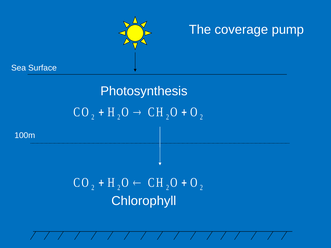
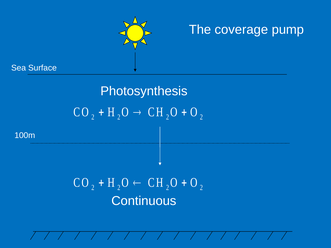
Chlorophyll: Chlorophyll -> Continuous (144, 201)
